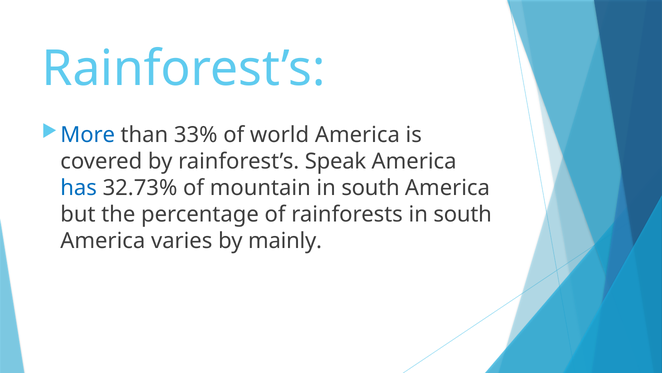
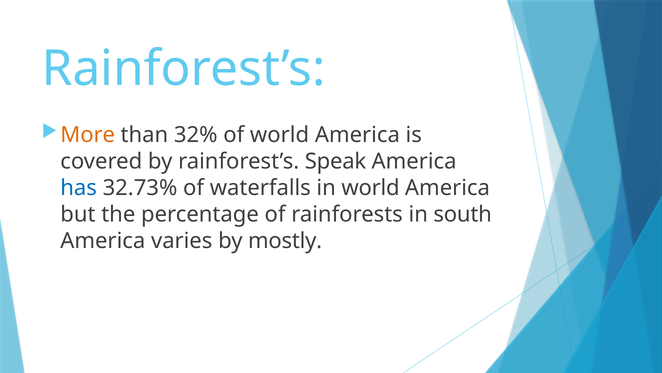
More colour: blue -> orange (88, 135)
33%: 33% -> 32% (196, 135)
mountain: mountain -> waterfalls (260, 188)
south: south -> world (371, 188)
mainly: mainly -> mostly (285, 241)
